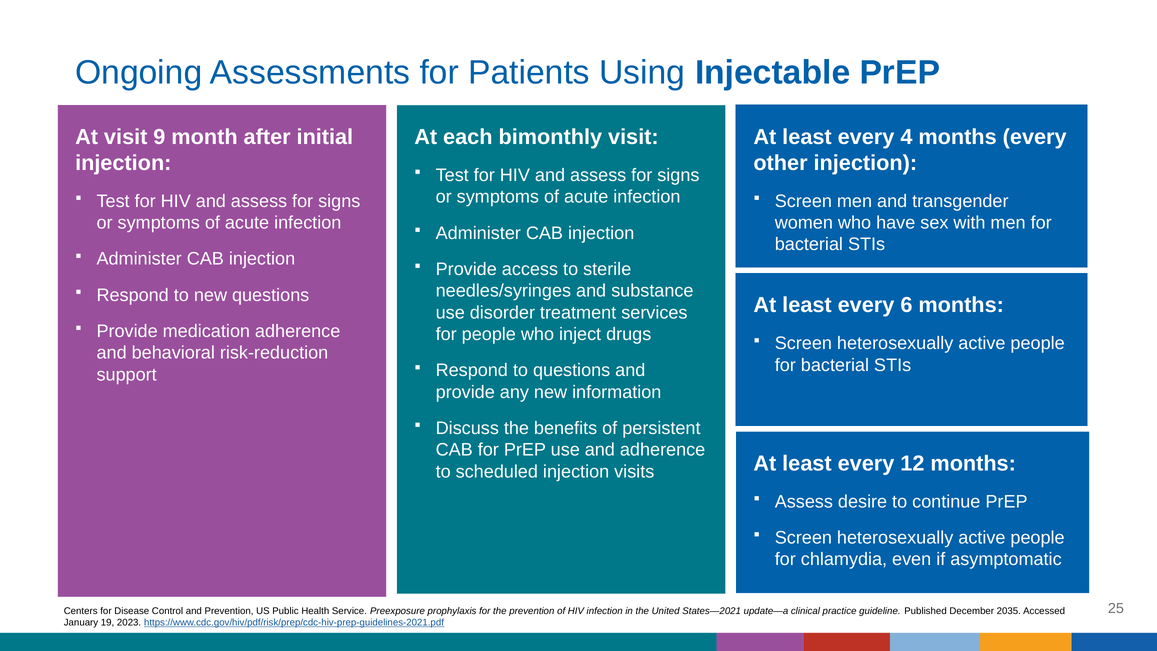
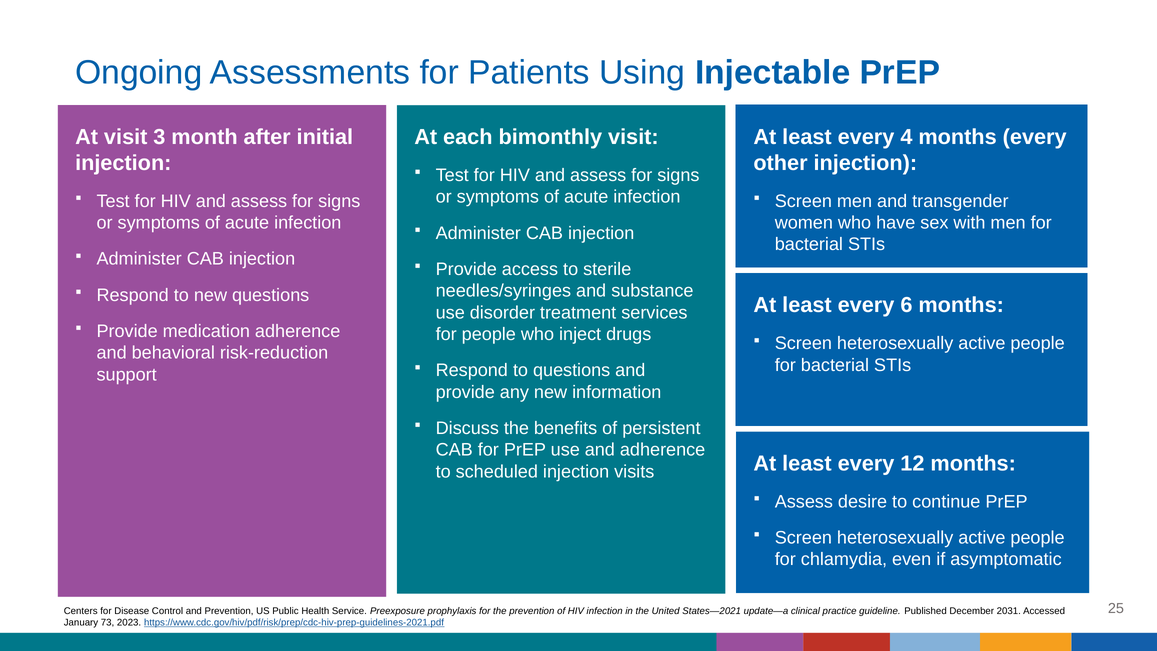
9: 9 -> 3 (159, 137)
2035: 2035 -> 2031 (1009, 611)
19: 19 -> 73 (108, 622)
